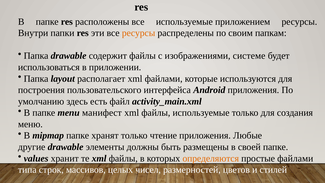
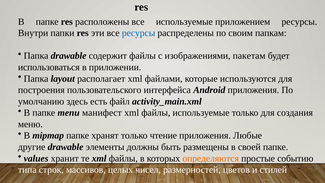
ресурсы colour: orange -> blue (139, 33)
системе: системе -> пакетам (249, 56)
простые файлами: файлами -> событию (295, 158)
